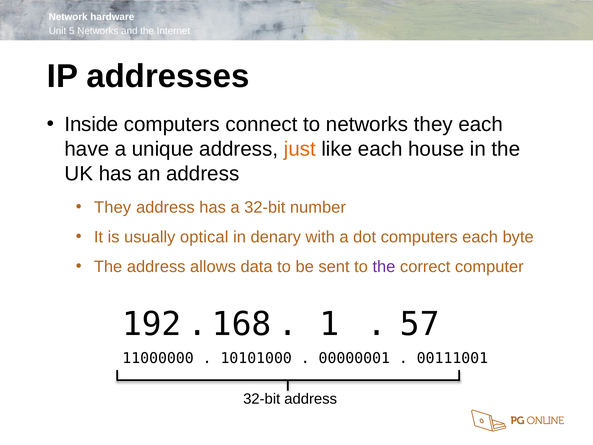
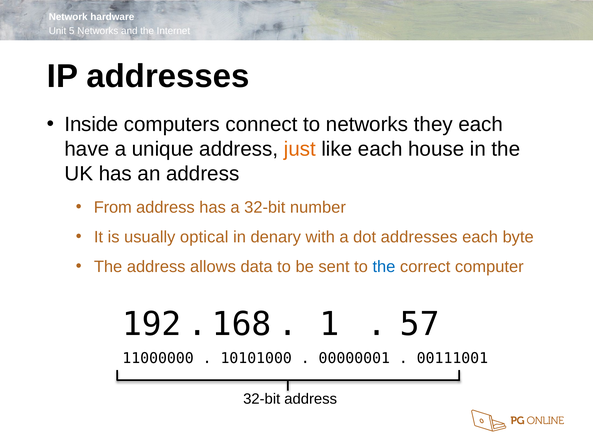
They: They -> From (113, 207)
dot computers: computers -> addresses (419, 237)
the colour: purple -> blue (384, 267)
